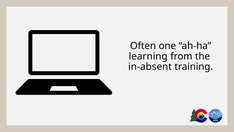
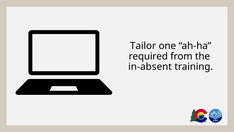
Often: Often -> Tailor (143, 46)
learning: learning -> required (148, 56)
